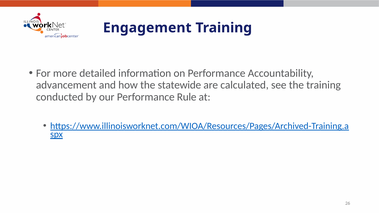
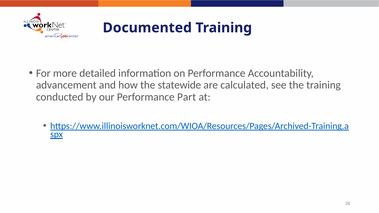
Engagement: Engagement -> Documented (147, 28)
Rule: Rule -> Part (187, 97)
